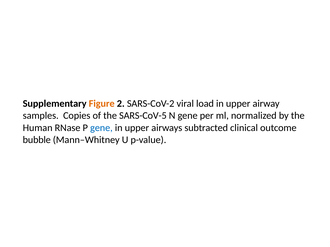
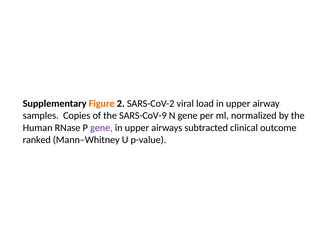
SARS-CoV-5: SARS-CoV-5 -> SARS-CoV-9 (143, 116)
gene colour: blue -> purple (101, 128)
bubble: bubble -> ranked (37, 140)
